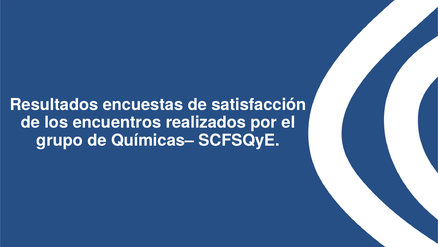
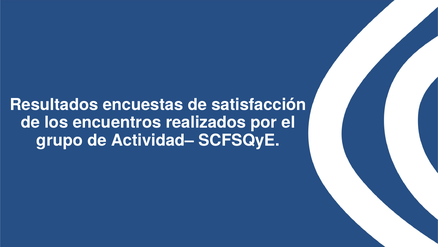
Químicas–: Químicas– -> Actividad– (153, 140)
